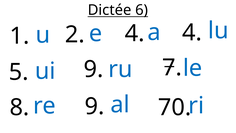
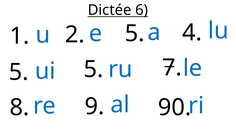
2 4: 4 -> 5 (135, 33)
9: 9 -> 5 (93, 69)
70: 70 -> 90 (175, 107)
